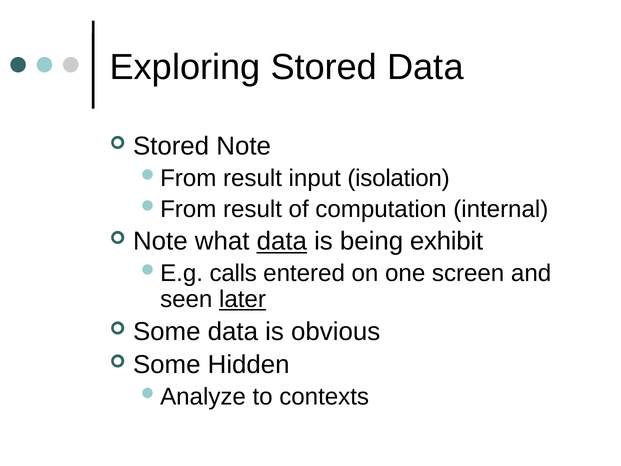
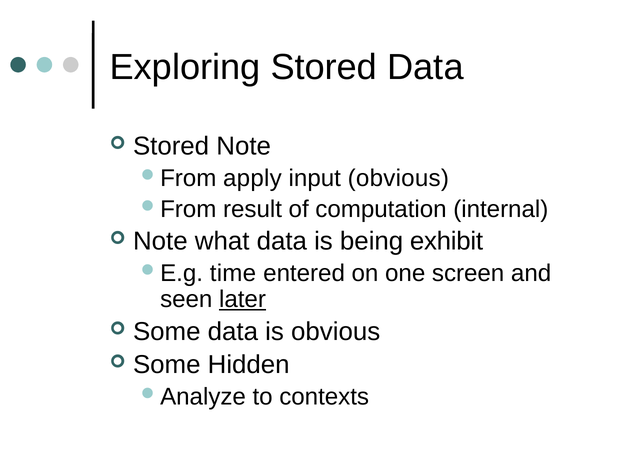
result: result -> apply (252, 178)
input isolation: isolation -> obvious (398, 178)
data underline: present -> none (282, 241)
calls: calls -> time (233, 273)
